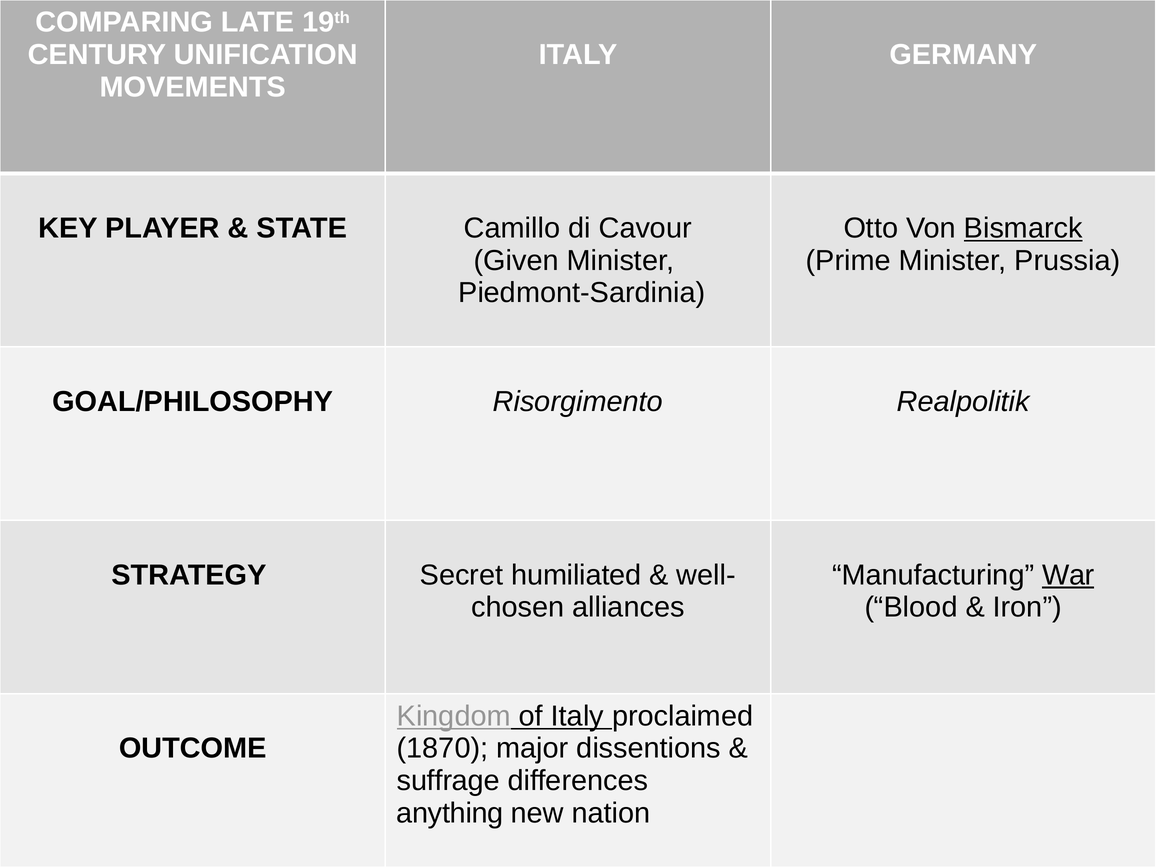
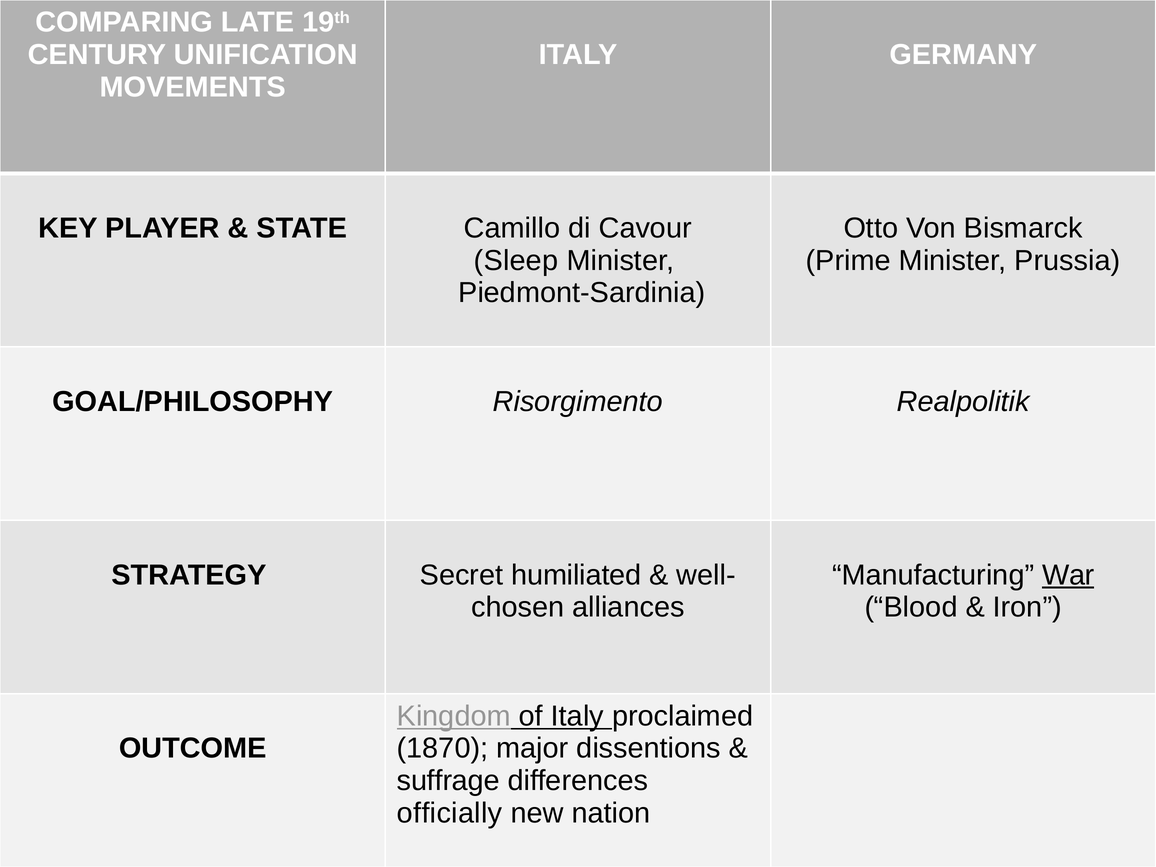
Bismarck underline: present -> none (1023, 228)
Given: Given -> Sleep (516, 261)
anything: anything -> officially (450, 813)
